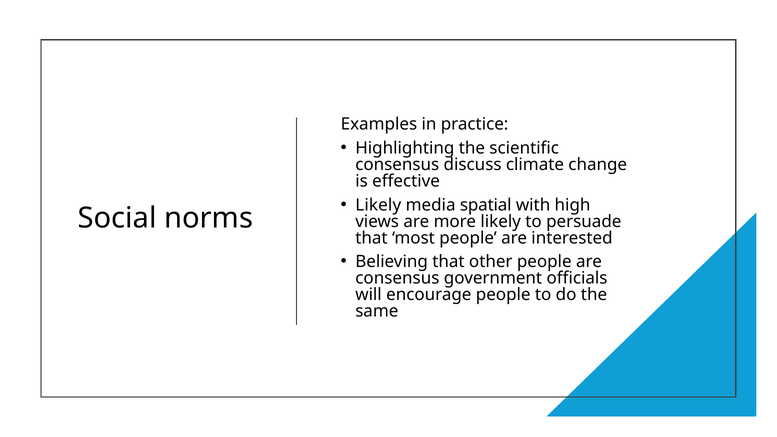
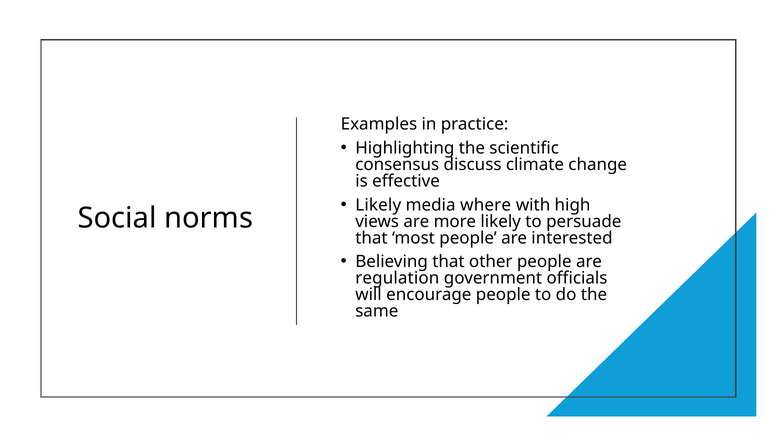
spatial: spatial -> where (486, 205)
consensus: consensus -> regulation (397, 278)
